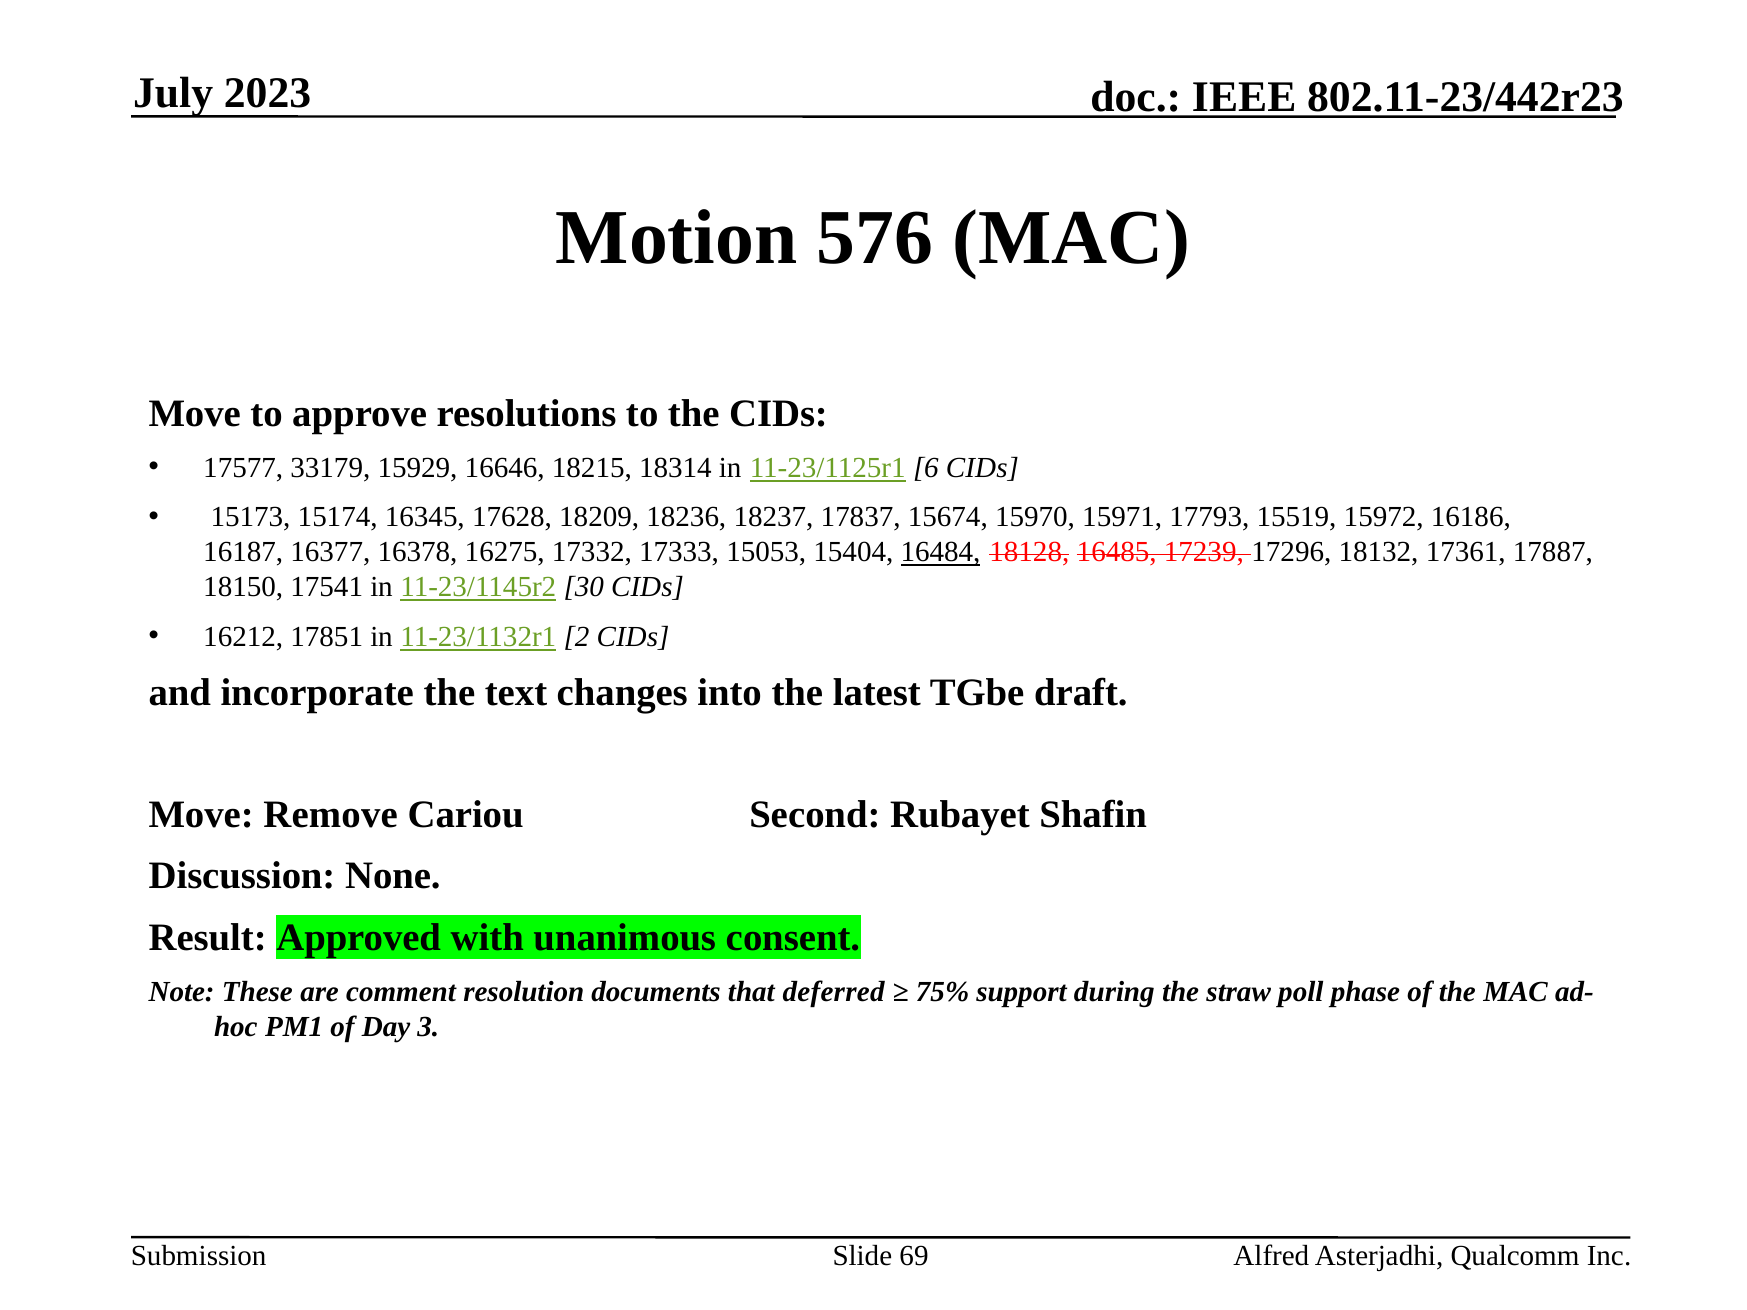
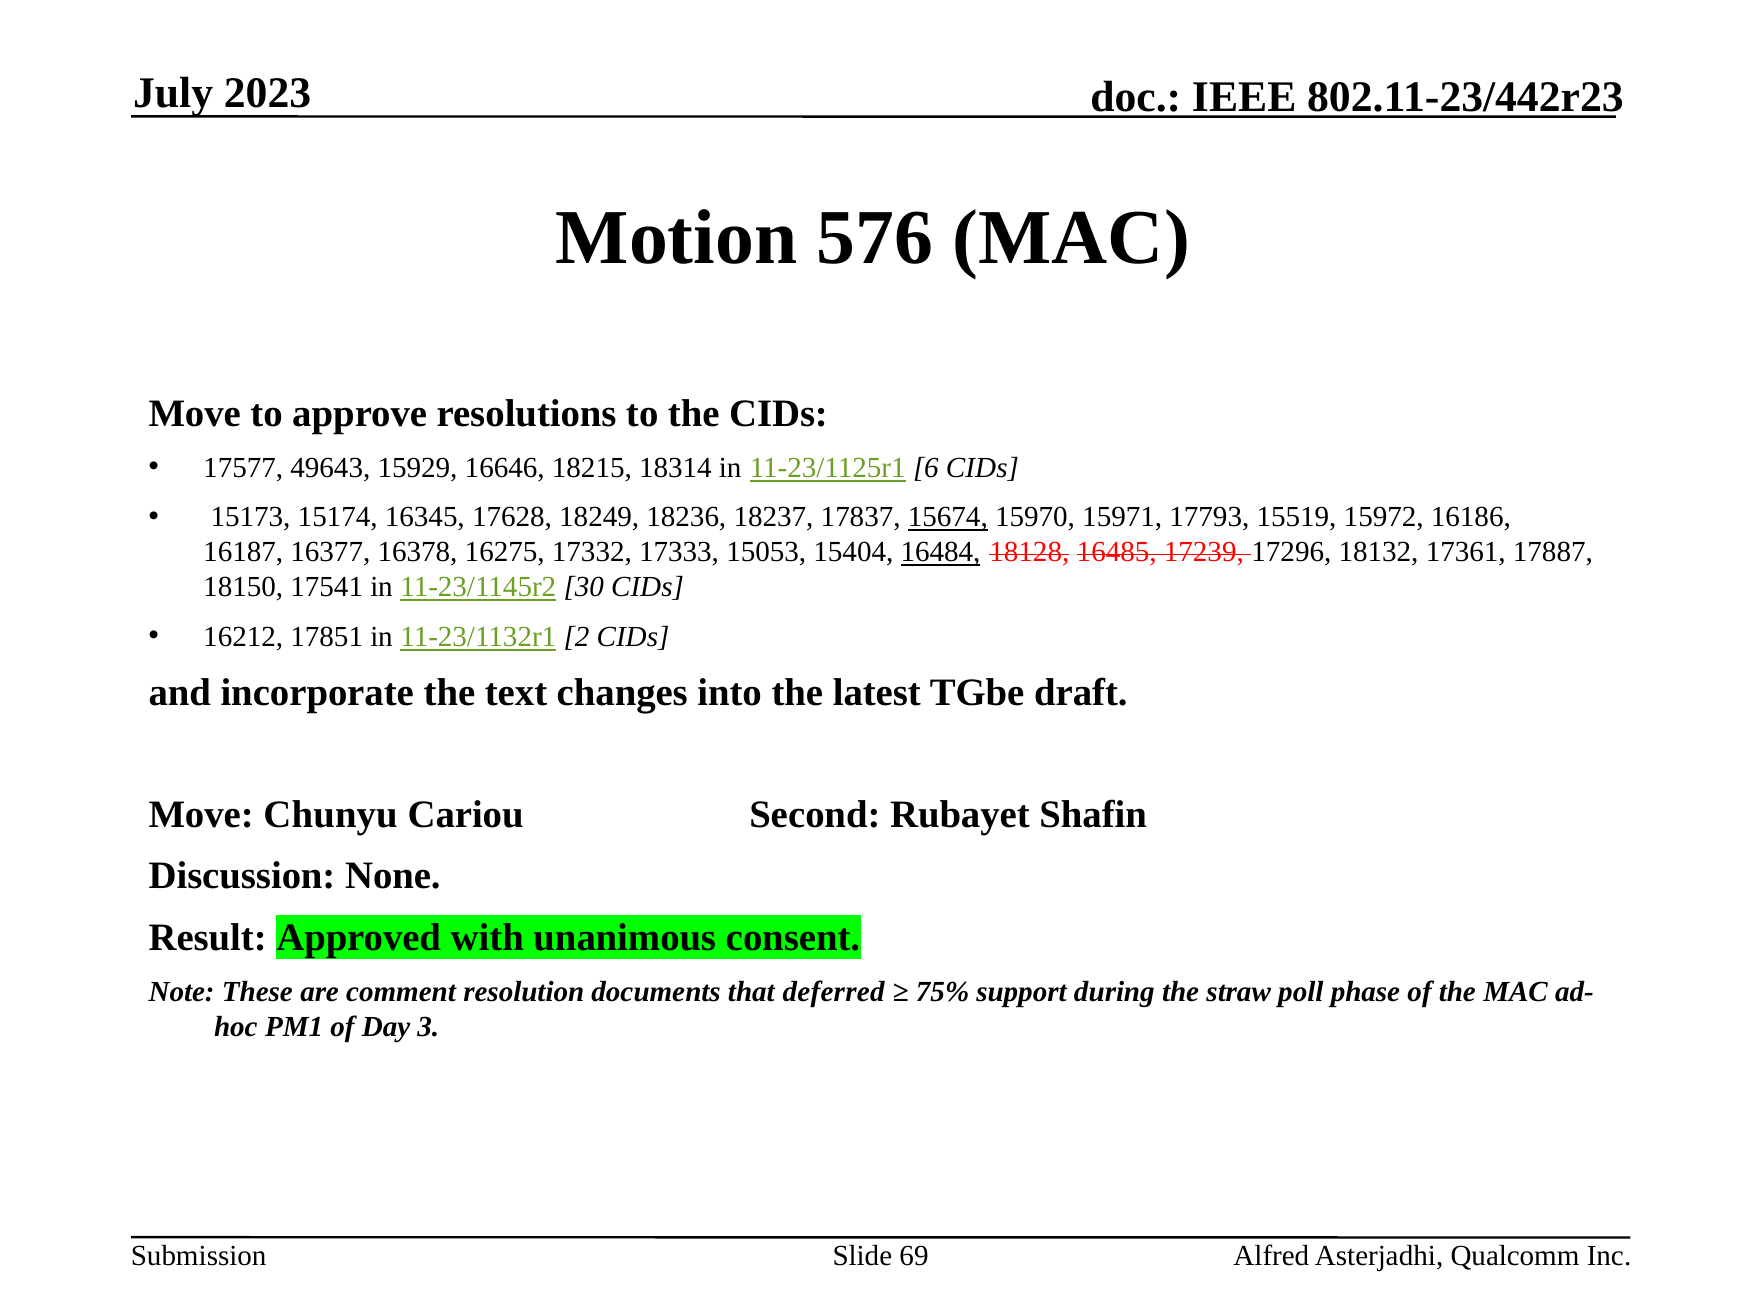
33179: 33179 -> 49643 (330, 468)
18209: 18209 -> 18249 (599, 517)
15674 underline: none -> present (948, 517)
Remove: Remove -> Chunyu (331, 815)
